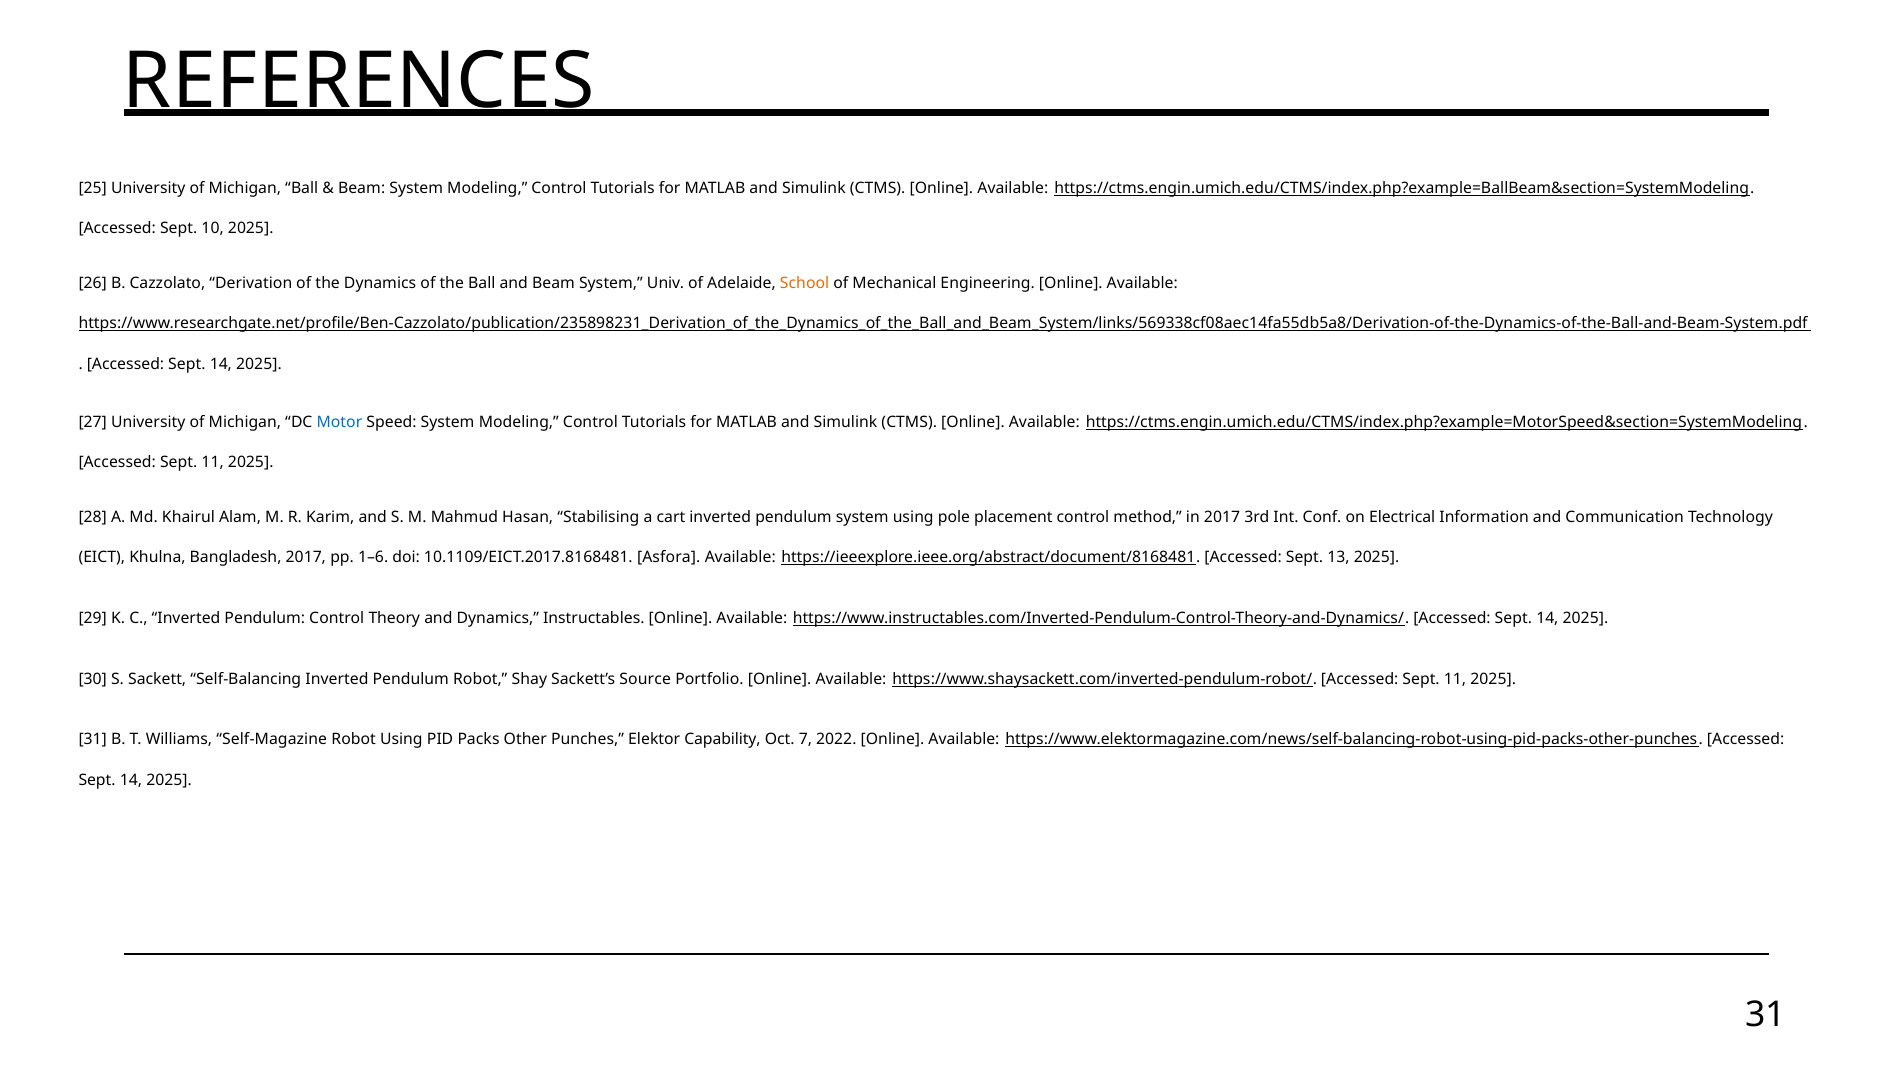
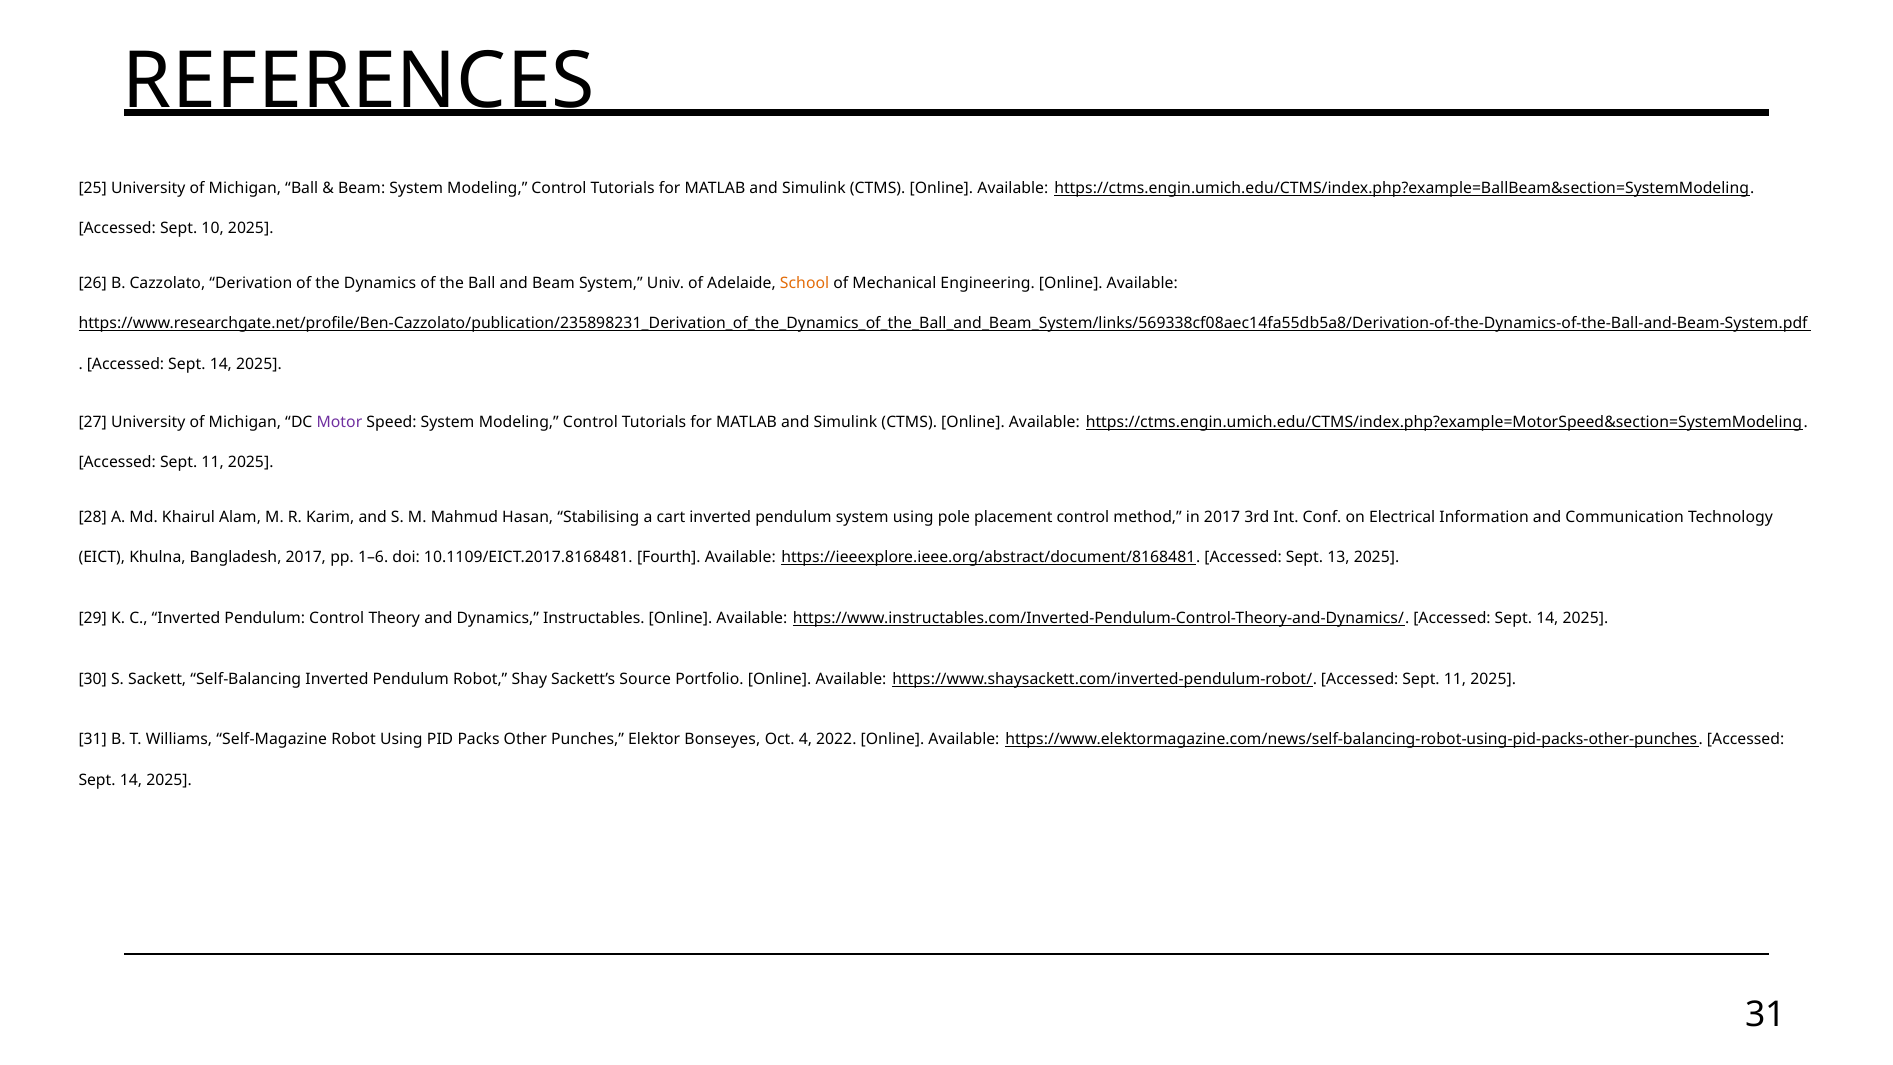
Motor colour: blue -> purple (339, 422)
Asfora: Asfora -> Fourth (669, 557)
Capability: Capability -> Bonseyes (722, 740)
7: 7 -> 4 (805, 740)
